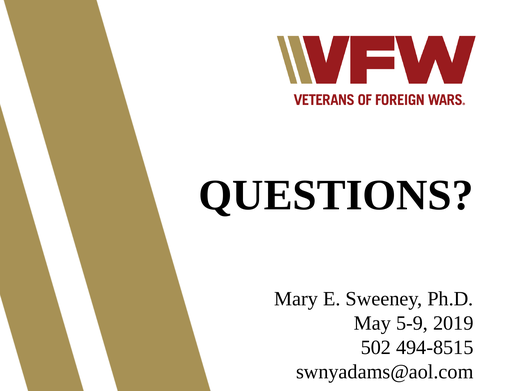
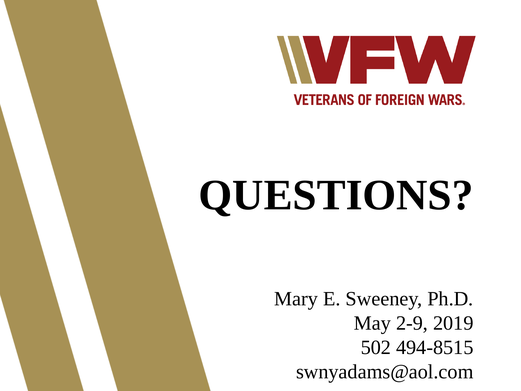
5-9: 5-9 -> 2-9 (412, 323)
